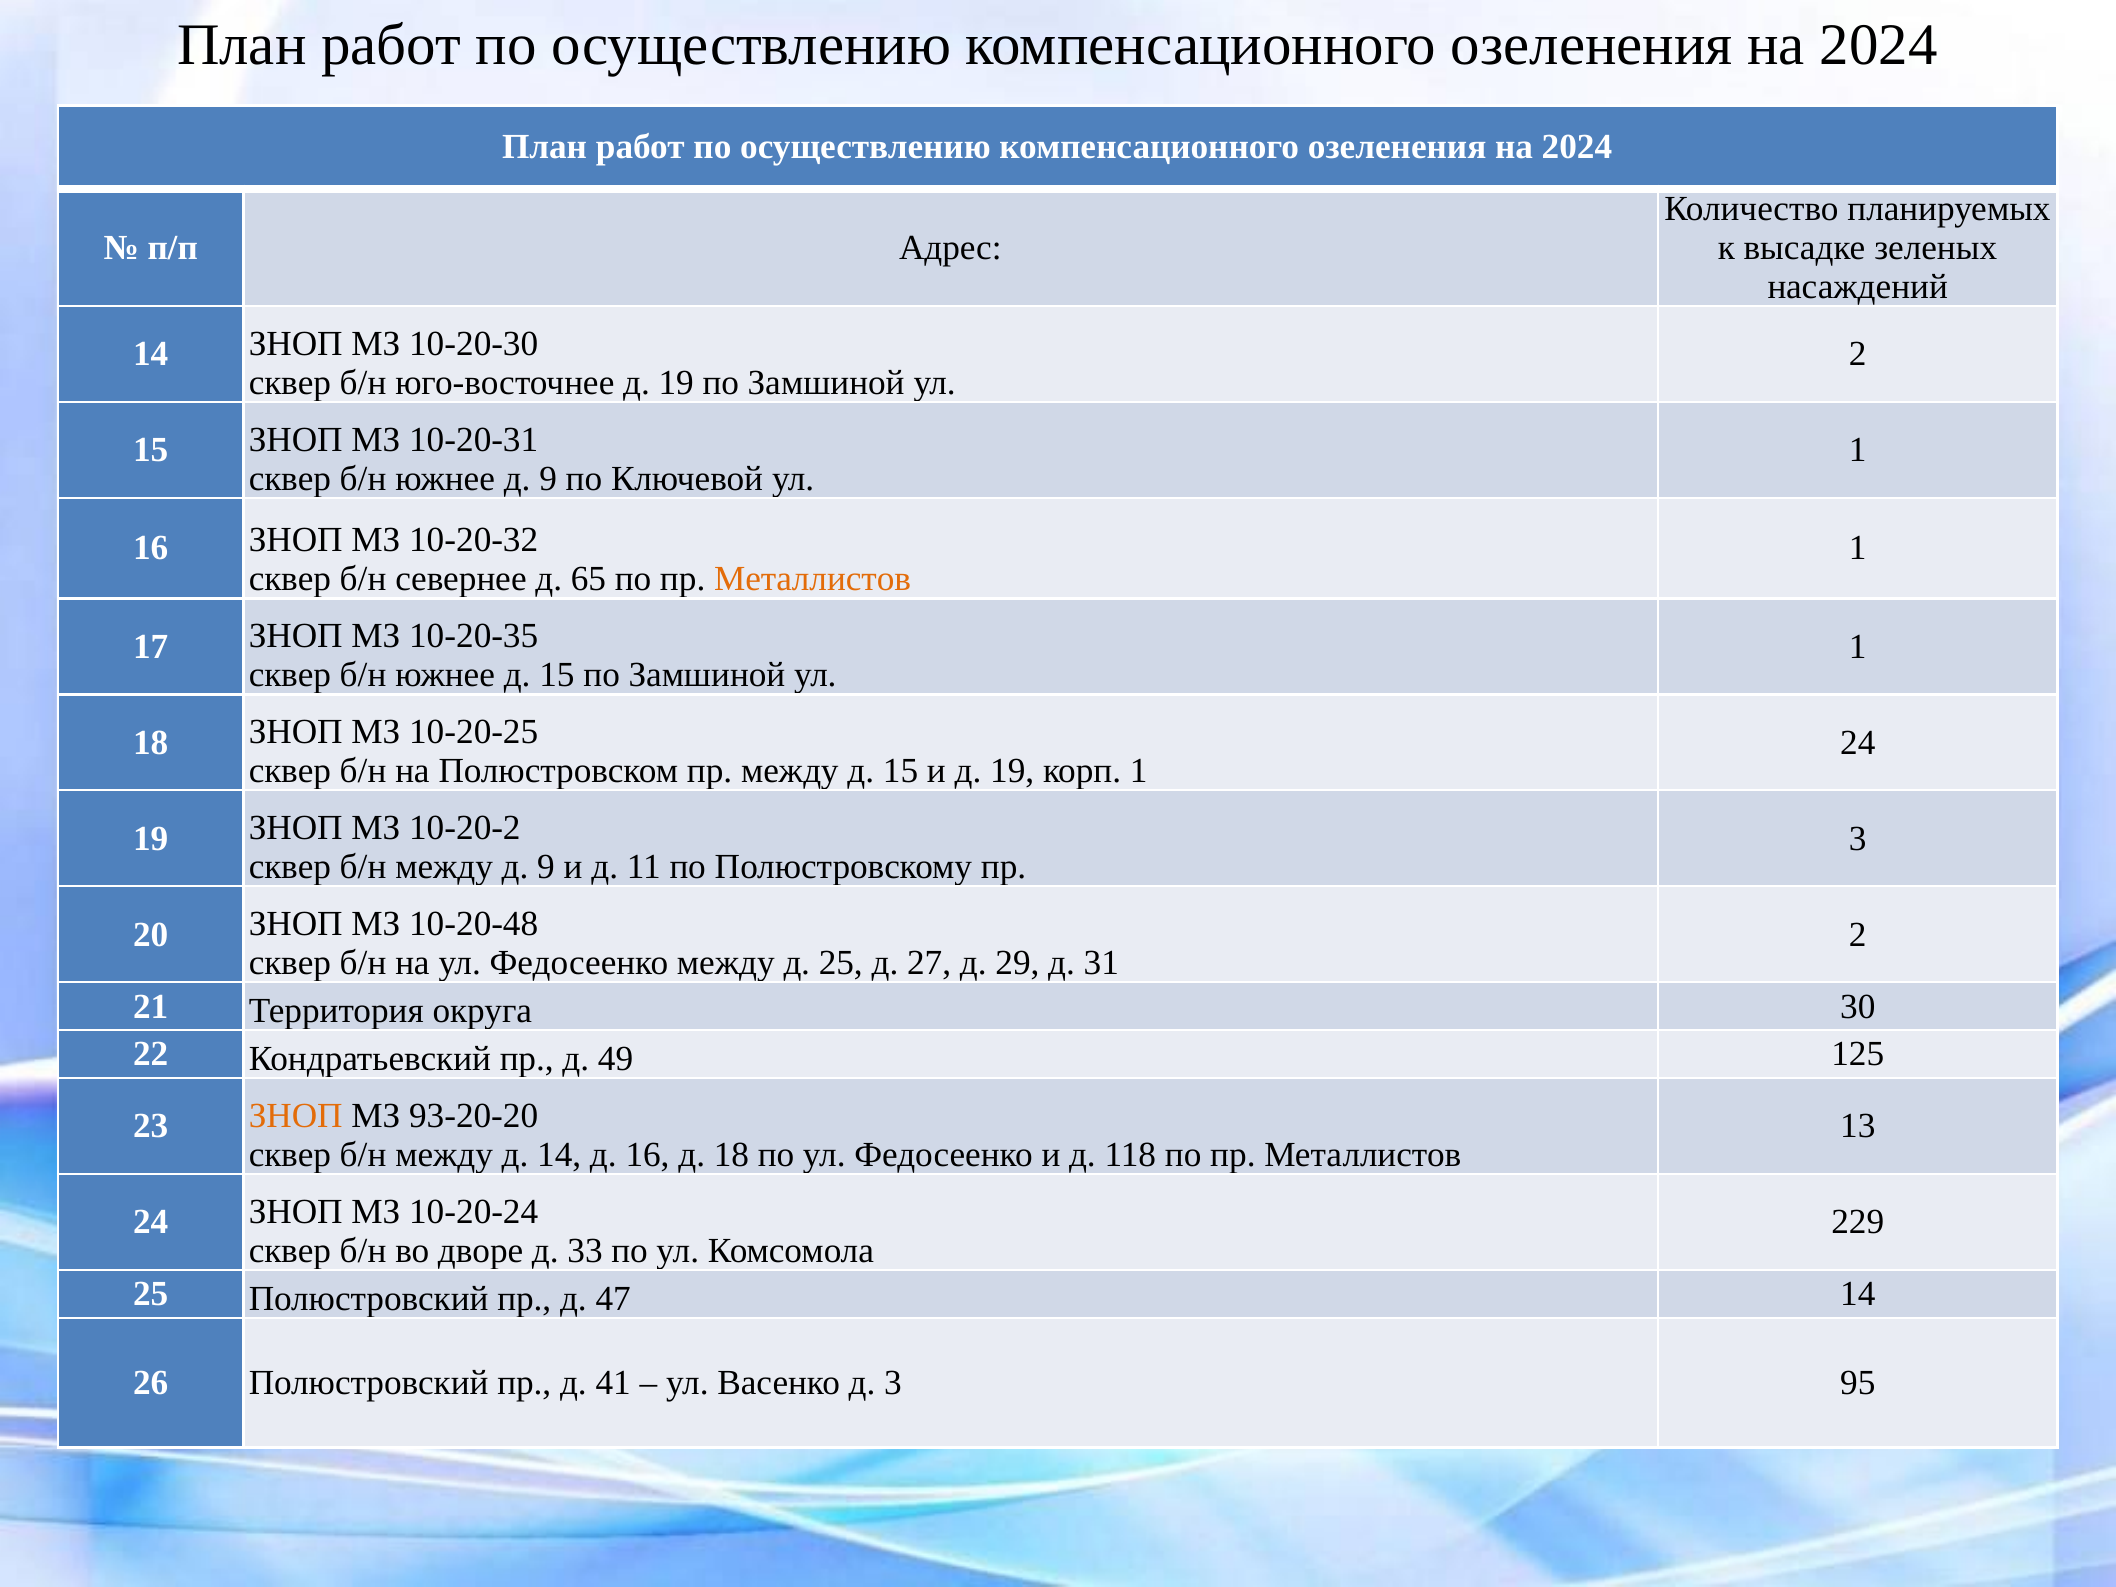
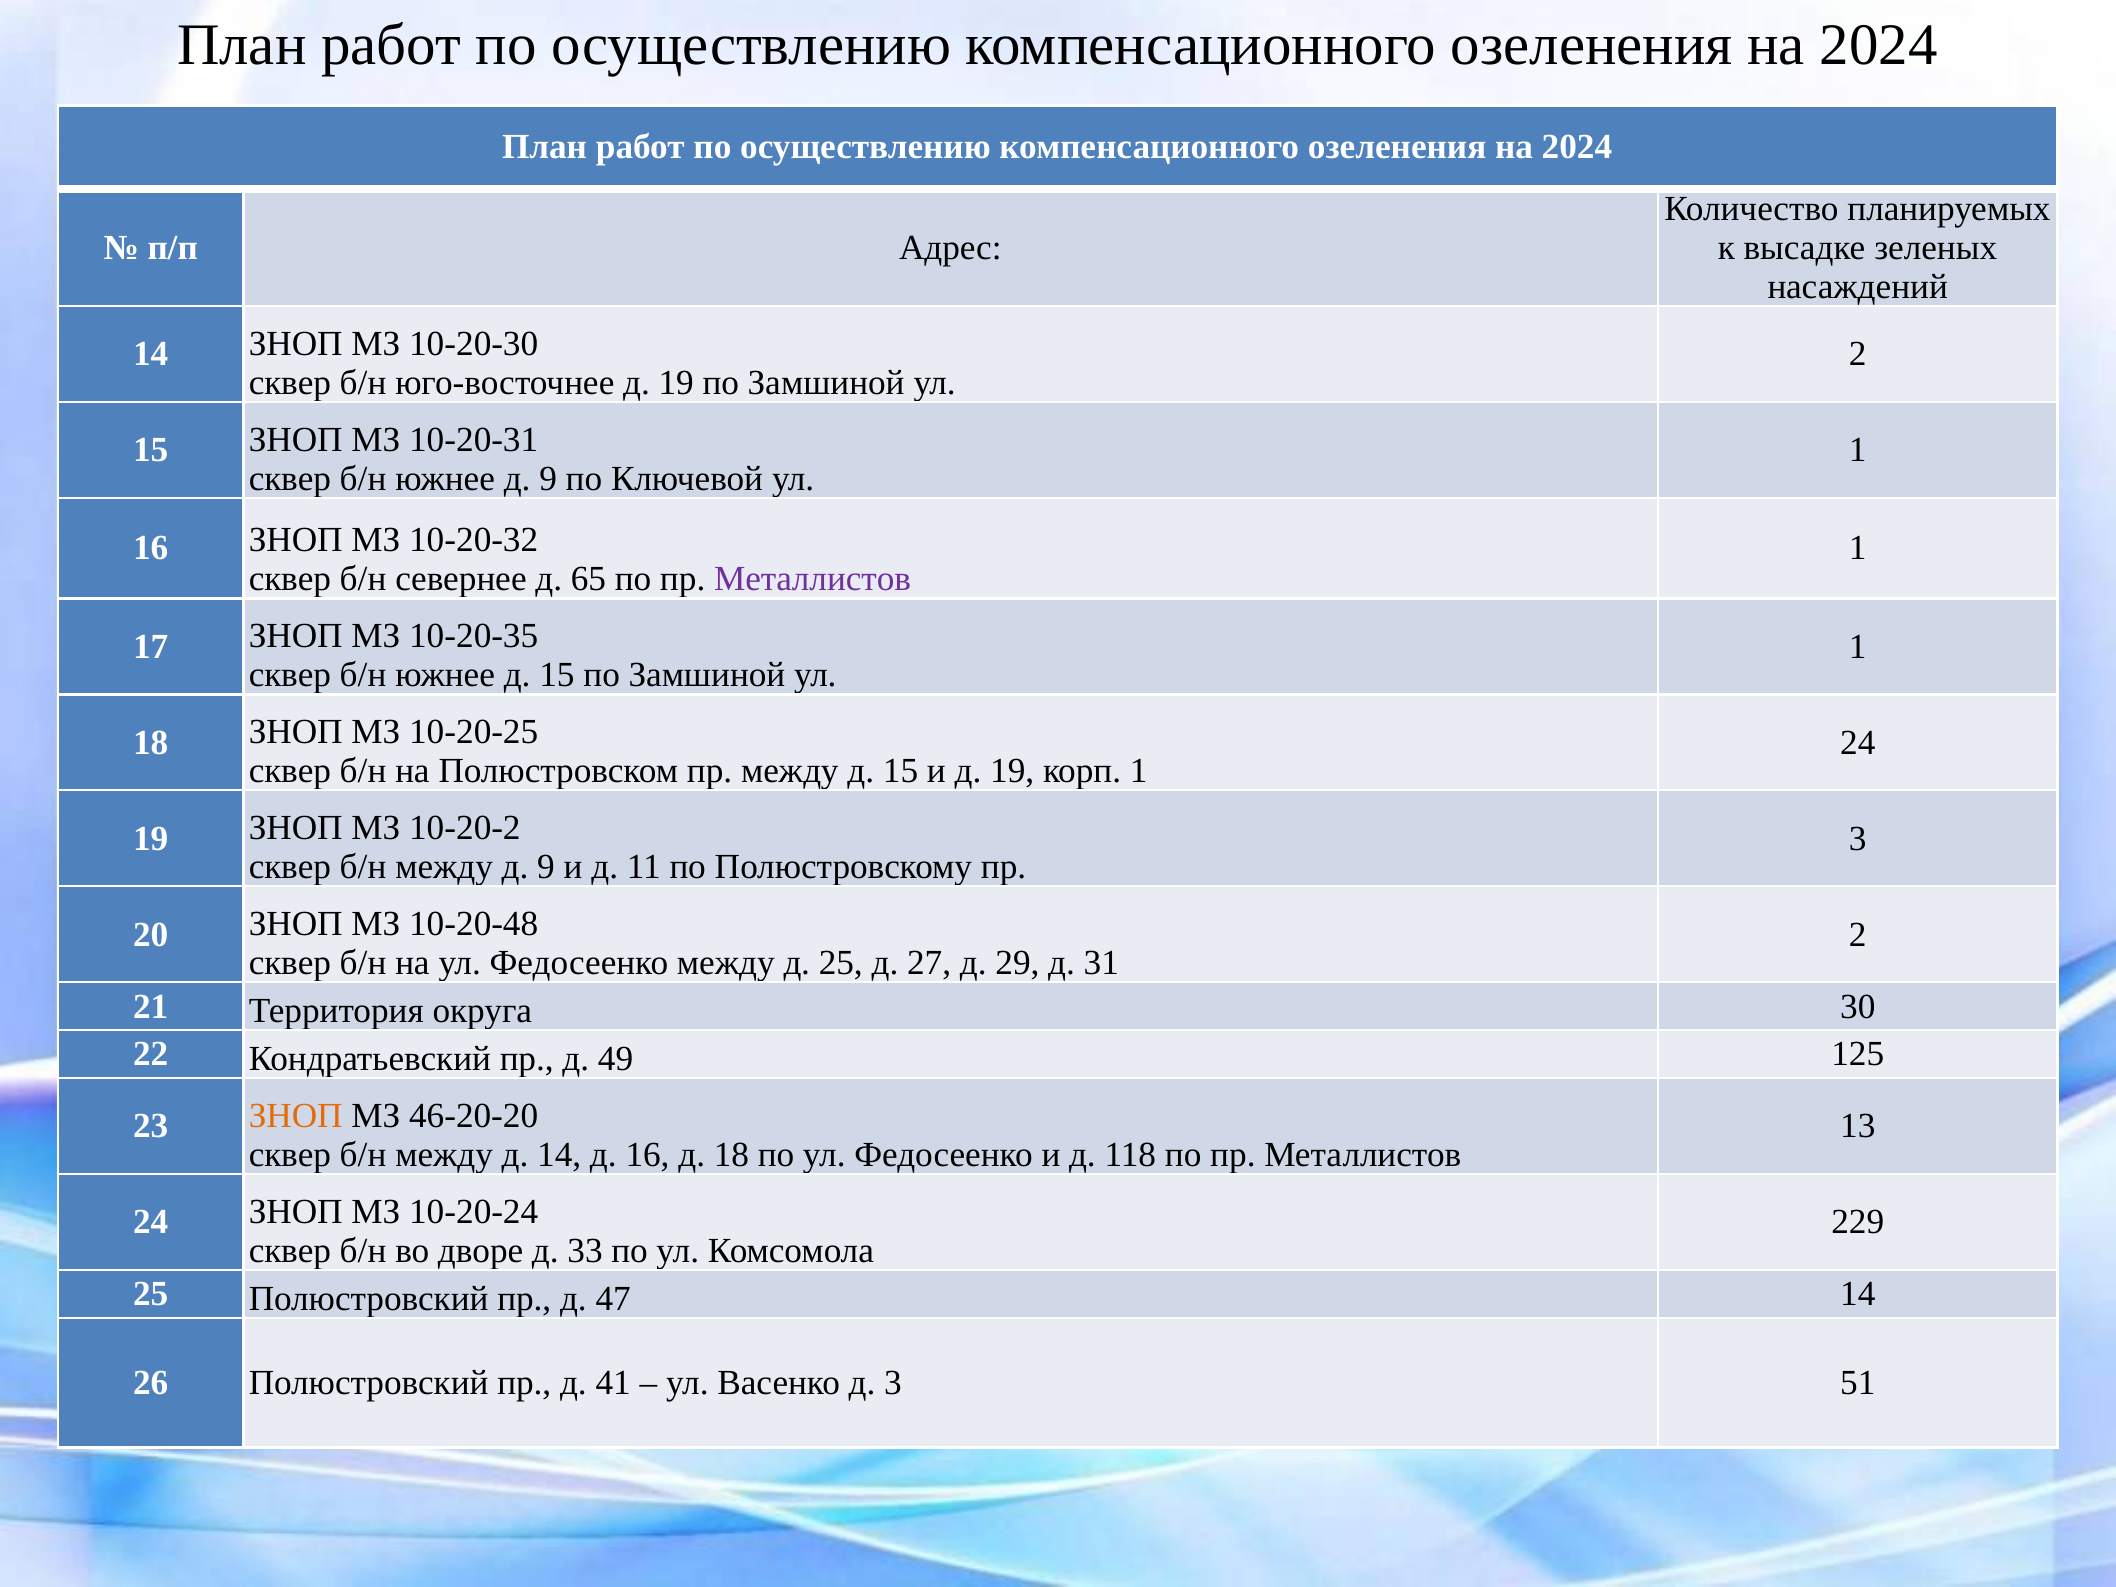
Металлистов colour: orange -> purple (813, 579)
93-20-20: 93-20-20 -> 46-20-20 (474, 1116)
95: 95 -> 51 (1858, 1383)
